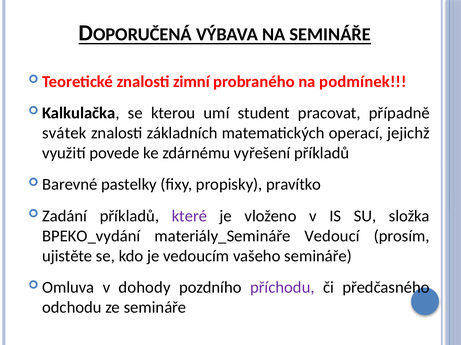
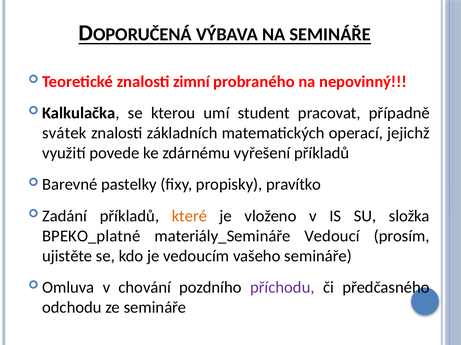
podmínek: podmínek -> nepovinný (363, 82)
které colour: purple -> orange (189, 216)
BPEKO_vydání: BPEKO_vydání -> BPEKO_platné (91, 236)
dohody: dohody -> chování (145, 288)
